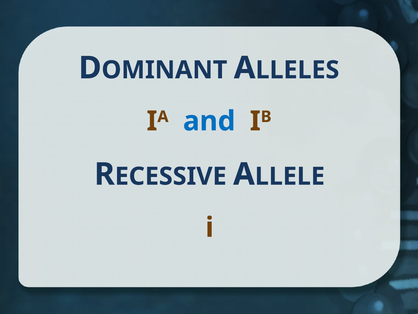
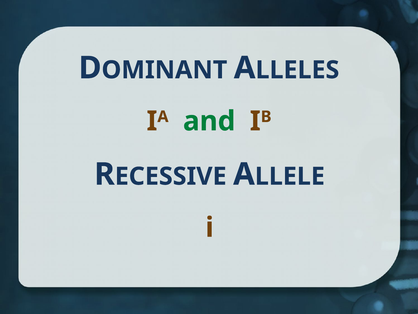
and colour: blue -> green (209, 121)
